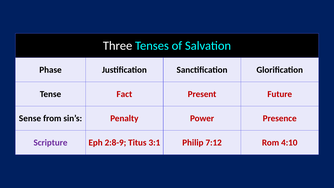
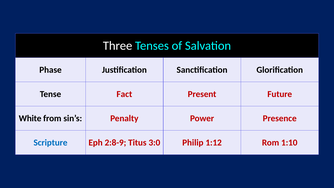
Sense: Sense -> White (30, 118)
Scripture colour: purple -> blue (50, 142)
3:1: 3:1 -> 3:0 (154, 142)
7:12: 7:12 -> 1:12 (214, 142)
4:10: 4:10 -> 1:10 (289, 142)
